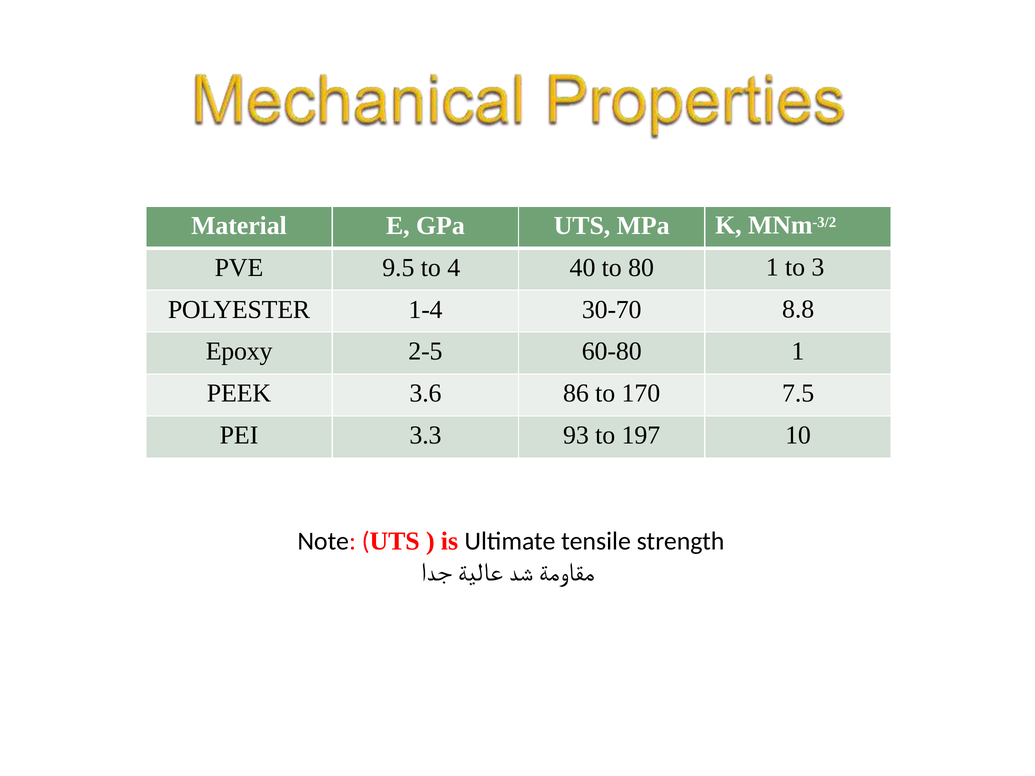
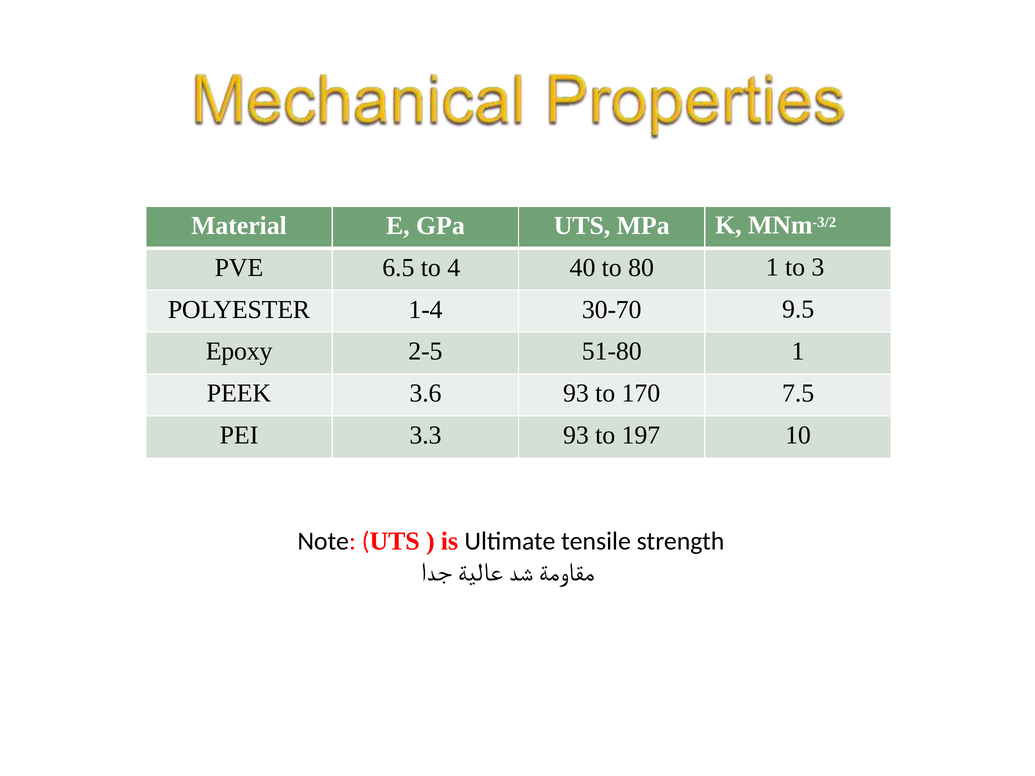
9.5: 9.5 -> 6.5 (398, 268)
8.8: 8.8 -> 9.5 (798, 309)
60-80: 60-80 -> 51-80 (612, 352)
3.6 86: 86 -> 93 (576, 394)
